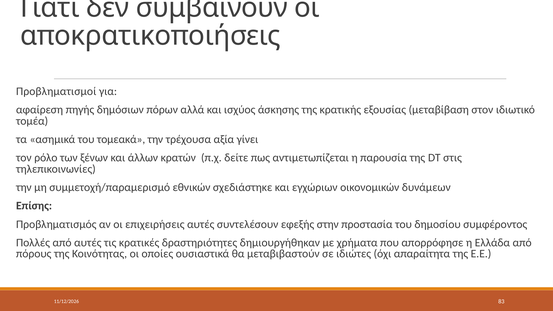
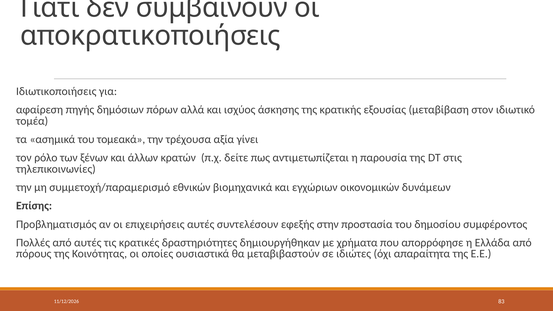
Προβληματισμοί: Προβληματισμοί -> Ιδιωτικοποιήσεις (56, 91)
σχεδιάστηκε: σχεδιάστηκε -> βιομηχανικά (243, 187)
